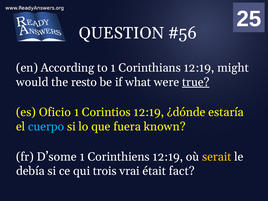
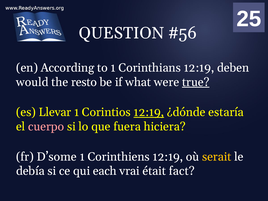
might: might -> deben (233, 68)
Oficio: Oficio -> Llevar (55, 112)
12:19 underline: none -> present (149, 112)
cuerpo colour: light blue -> pink (46, 127)
known: known -> hiciera (165, 127)
trois: trois -> each (105, 171)
